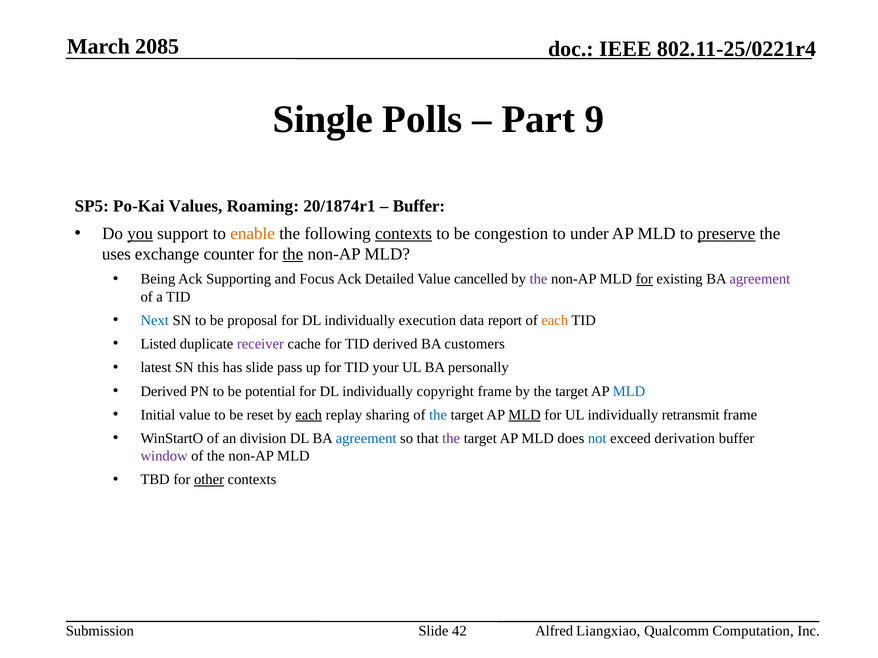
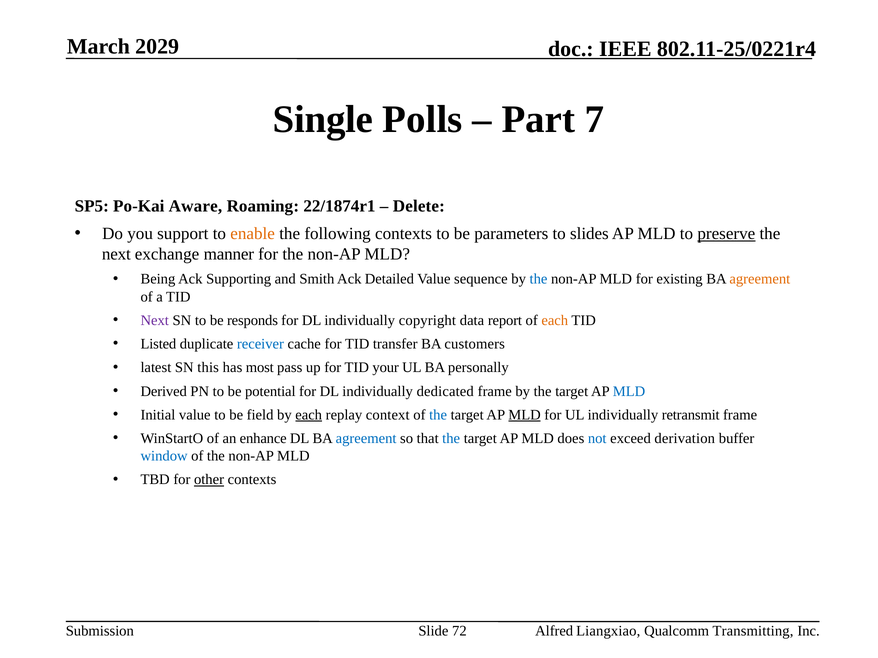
2085: 2085 -> 2029 (157, 47)
9: 9 -> 7 (595, 120)
Values: Values -> Aware (195, 206)
20/1874r1: 20/1874r1 -> 22/1874r1 (339, 206)
Buffer: Buffer -> Delete (419, 206)
you underline: present -> none (140, 234)
contexts underline: present -> none (404, 234)
congestion: congestion -> parameters (511, 234)
under: under -> slides (589, 234)
uses: uses -> next (116, 254)
counter: counter -> manner (229, 254)
the underline: present -> none (293, 254)
Focus: Focus -> Smith (317, 279)
cancelled: cancelled -> sequence (481, 279)
the colour: purple -> blue (539, 279)
for underline: present -> none (644, 279)
agreement colour: purple -> orange (760, 279)
Next colour: blue -> purple (155, 321)
proposal: proposal -> responds (252, 321)
execution: execution -> copyright (427, 321)
receiver colour: purple -> blue (260, 344)
TID derived: derived -> transfer (395, 344)
has slide: slide -> most (260, 368)
copyright: copyright -> dedicated (445, 391)
reset: reset -> field (260, 415)
sharing: sharing -> context (388, 415)
division: division -> enhance (263, 439)
the colour: purple -> blue (451, 439)
window colour: purple -> blue (164, 456)
42: 42 -> 72 (459, 632)
Computation: Computation -> Transmitting (753, 632)
